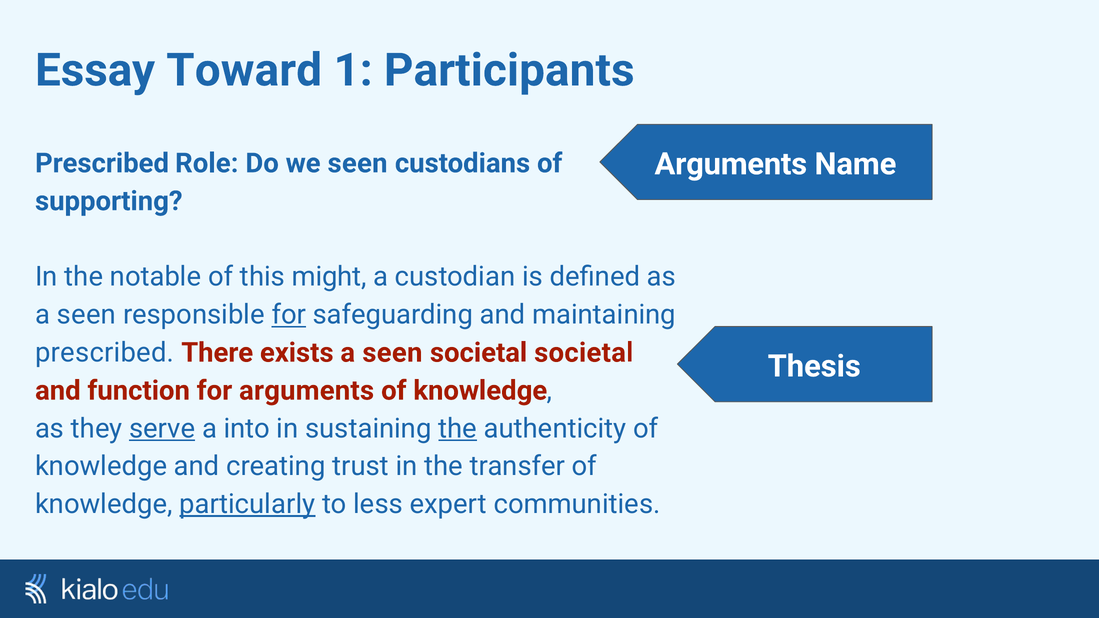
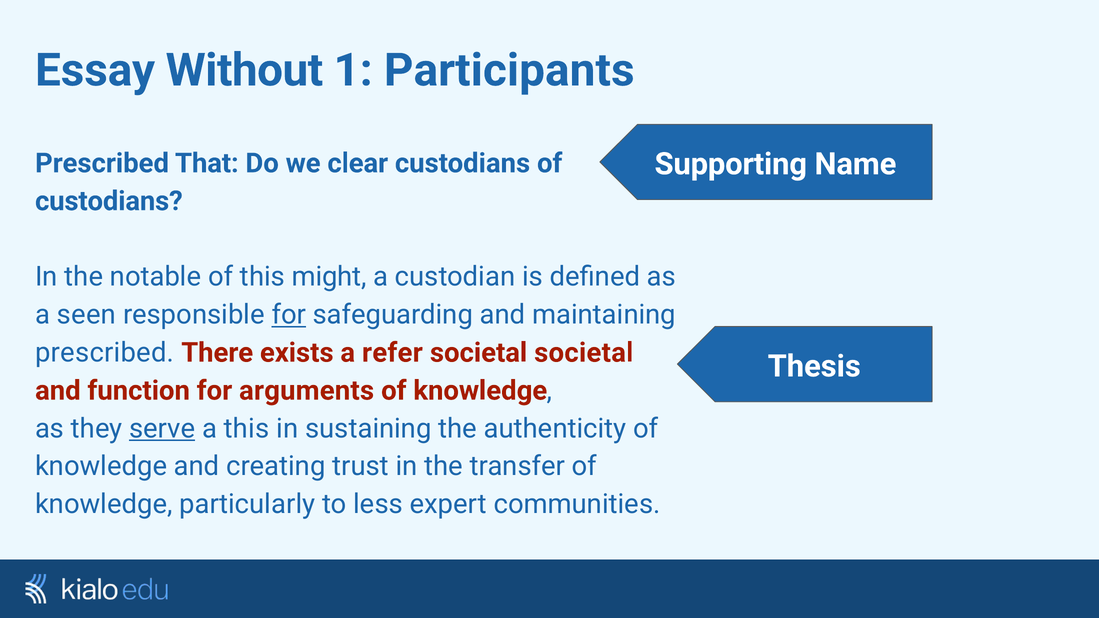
Toward: Toward -> Without (244, 70)
Arguments: Arguments -> Supporting (731, 164)
Role: Role -> That (207, 163)
we seen: seen -> clear (358, 163)
supporting: supporting -> custodians (109, 201)
exists a seen: seen -> refer (392, 353)
a into: into -> this (247, 429)
the underline: present -> none (458, 429)
particularly underline: present -> none (247, 504)
